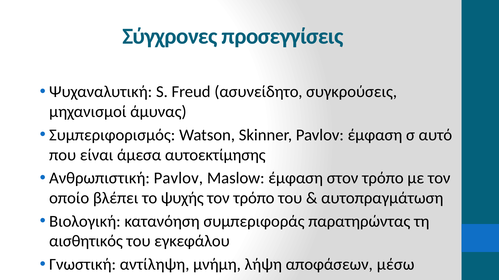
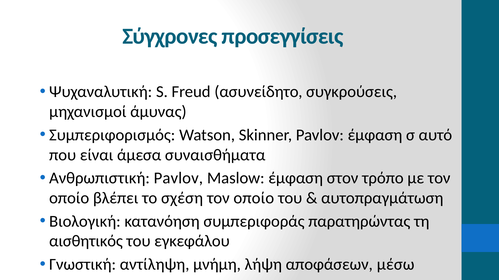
αυτοεκτίμησης: αυτοεκτίμησης -> συναισθήματα (215, 155)
ψυχής: ψυχής -> σχέση (182, 199)
τρόπο: τρόπο -> οποίο (254, 199)
